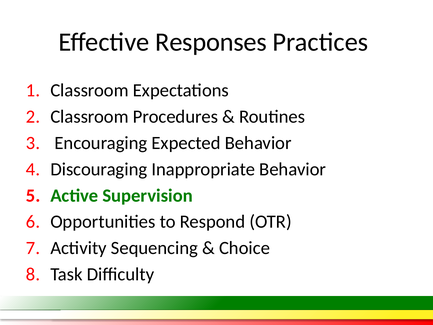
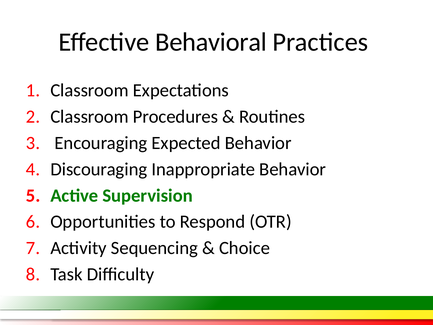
Responses: Responses -> Behavioral (211, 42)
